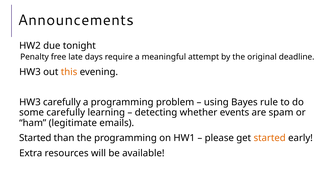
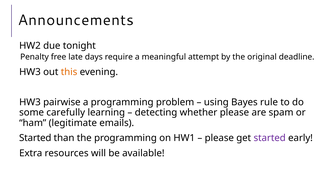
HW3 carefully: carefully -> pairwise (62, 102)
whether events: events -> please (234, 113)
started colour: orange -> purple (270, 138)
